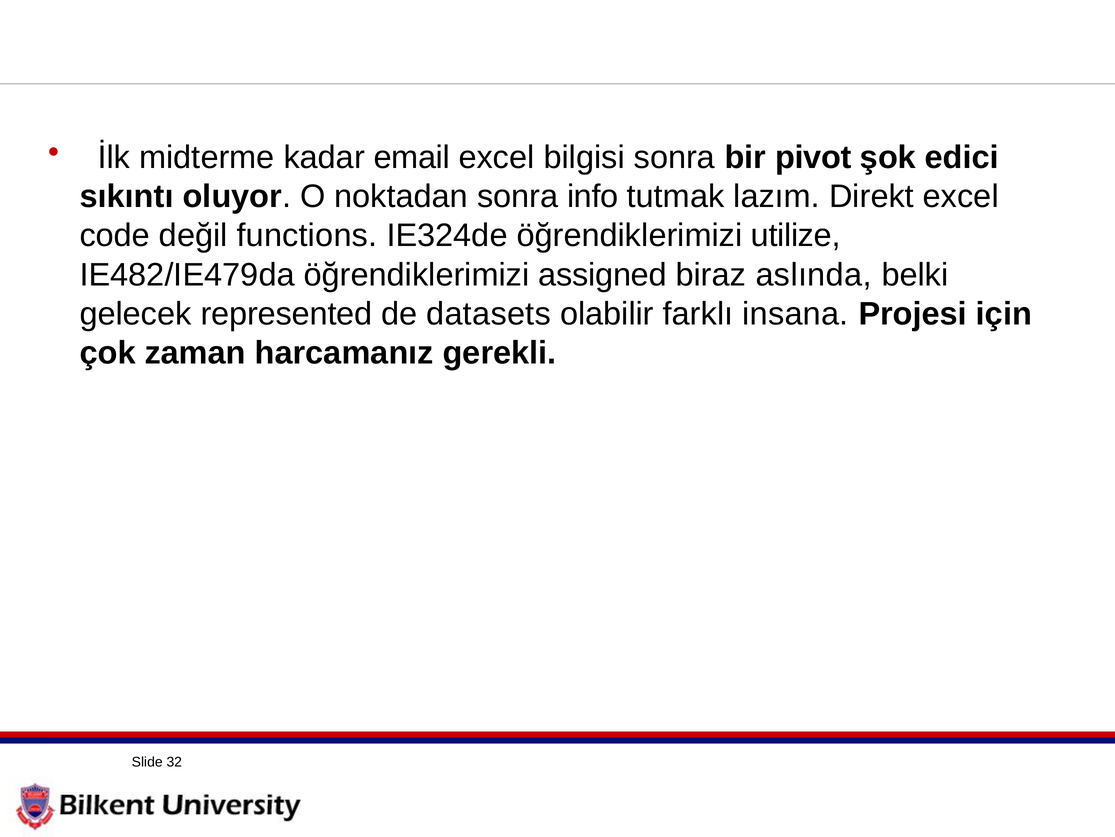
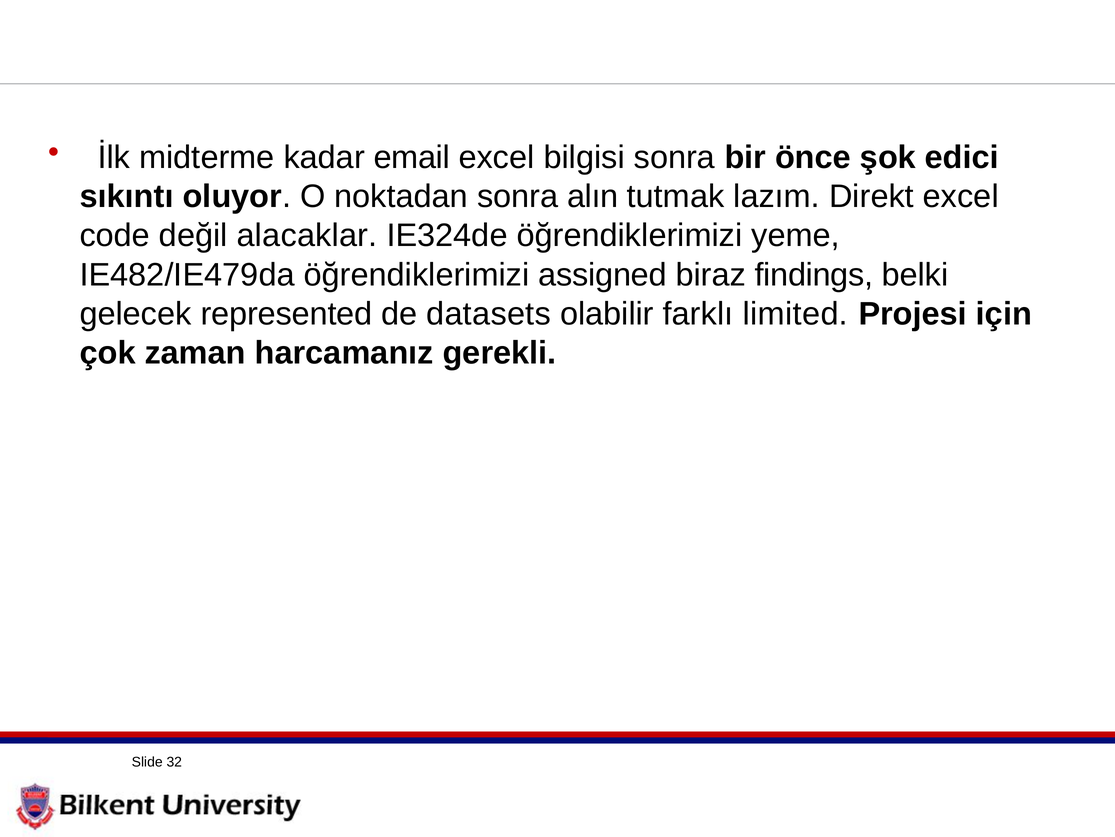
pivot: pivot -> önce (813, 157)
info: info -> alın (593, 196)
functions: functions -> alacaklar (307, 235)
utilize: utilize -> yeme (796, 235)
aslında: aslında -> findings (814, 275)
insana: insana -> limited (795, 314)
